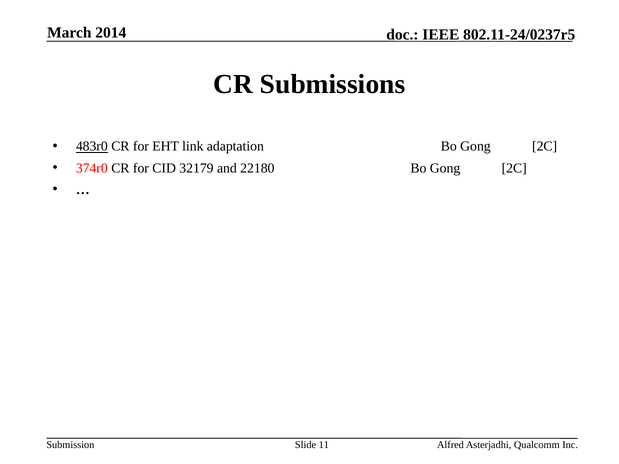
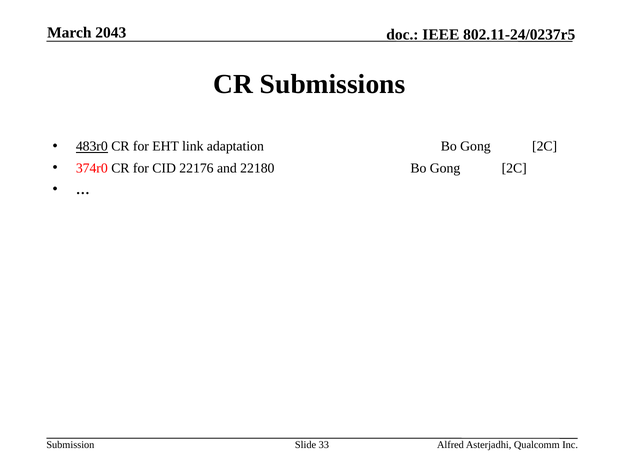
2014: 2014 -> 2043 (111, 33)
32179: 32179 -> 22176 (196, 168)
11: 11 -> 33 (324, 445)
